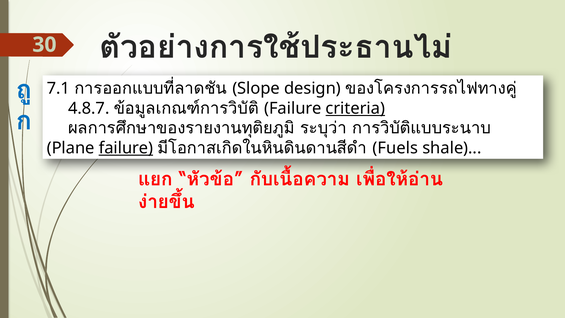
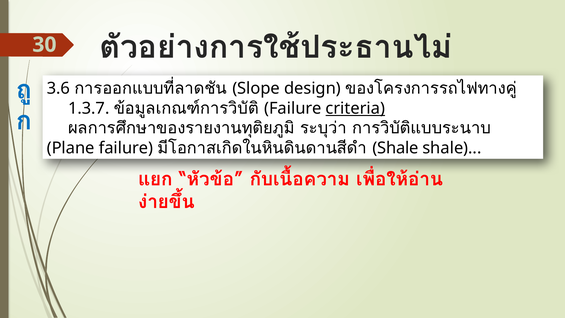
7.1: 7.1 -> 3.6 (58, 89)
4.8.7: 4.8.7 -> 1.3.7 (89, 108)
failure underline: present -> none (126, 148)
Fuels: Fuels -> Shale (395, 148)
